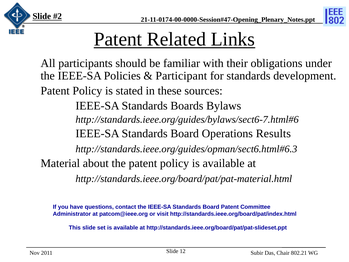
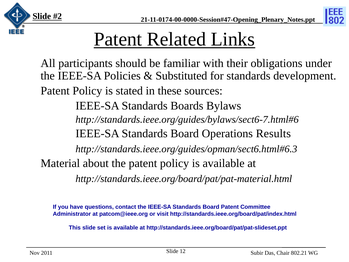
Participant: Participant -> Substituted (181, 76)
